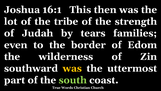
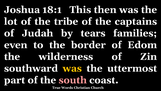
16:1: 16:1 -> 18:1 (52, 10)
strength: strength -> captains (136, 21)
south colour: light green -> pink (73, 80)
